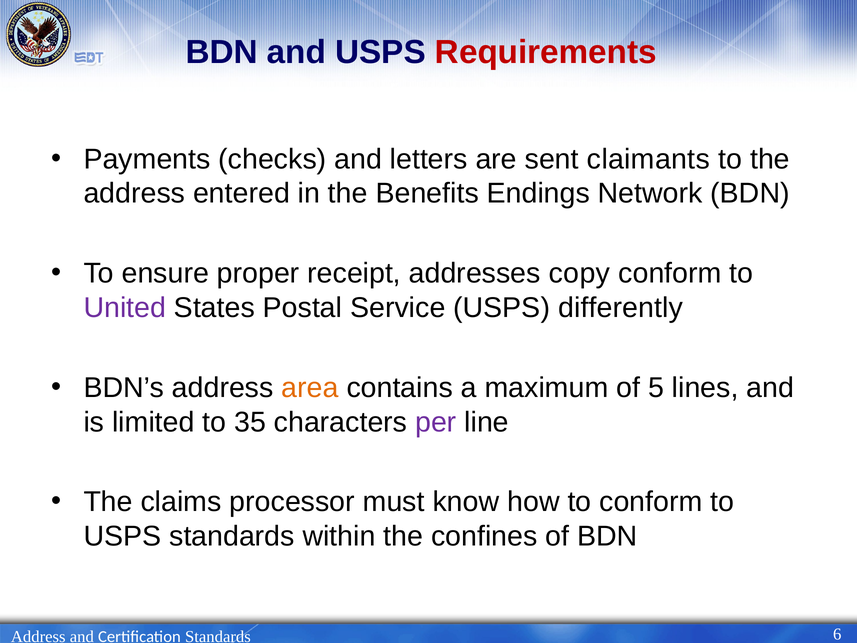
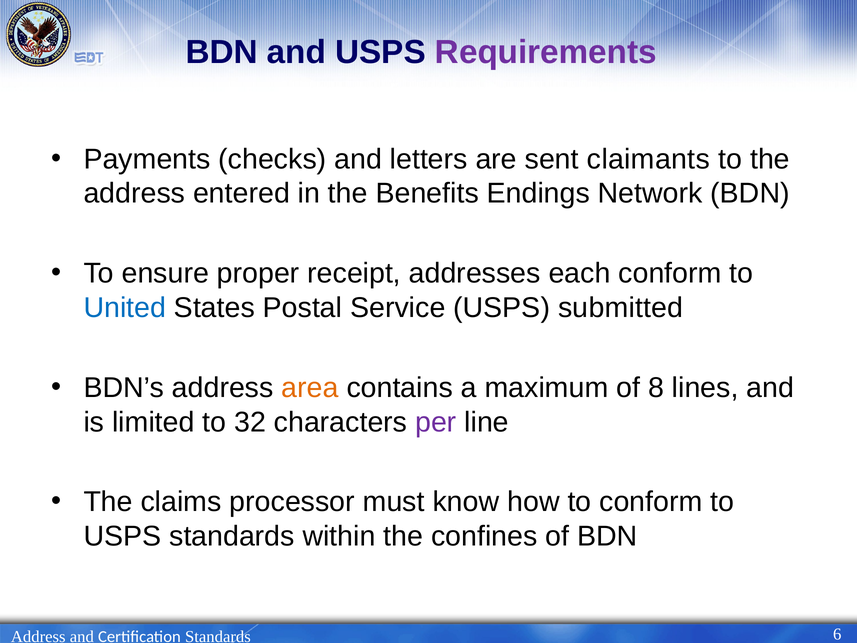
Requirements colour: red -> purple (546, 52)
copy: copy -> each (580, 273)
United colour: purple -> blue (125, 308)
differently: differently -> submitted (621, 308)
5: 5 -> 8 (656, 388)
35: 35 -> 32 (250, 422)
